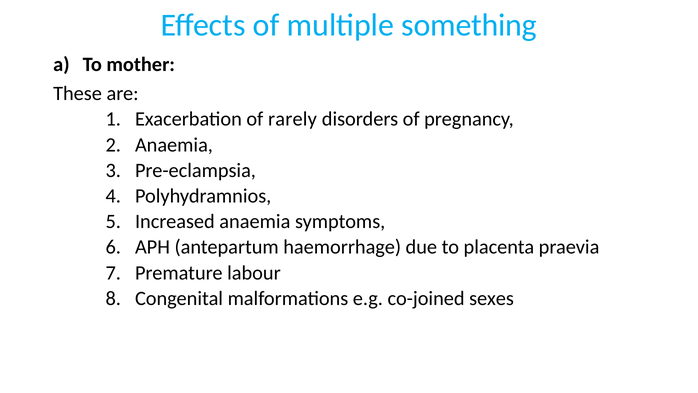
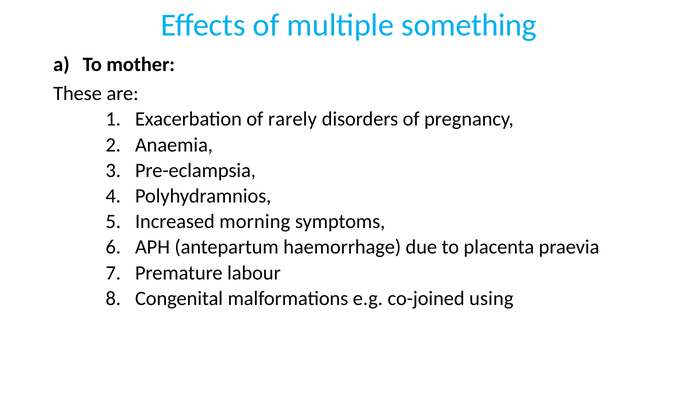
Increased anaemia: anaemia -> morning (255, 221)
sexes: sexes -> using (491, 298)
